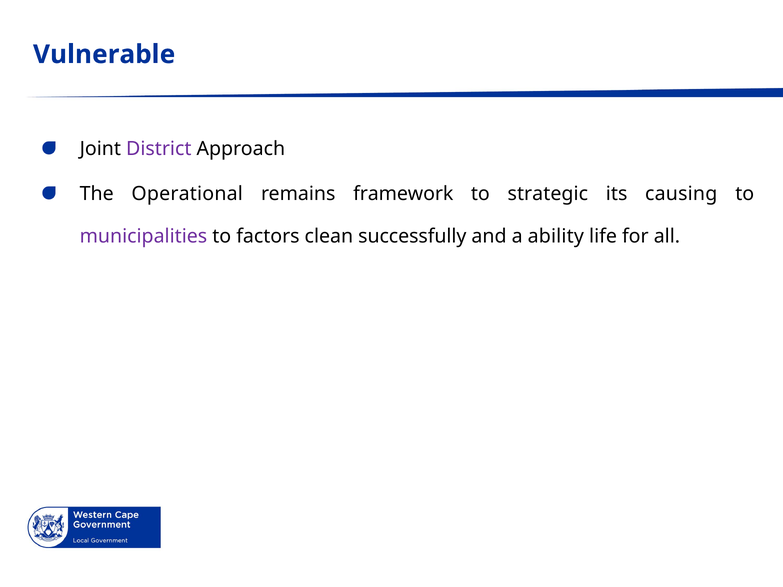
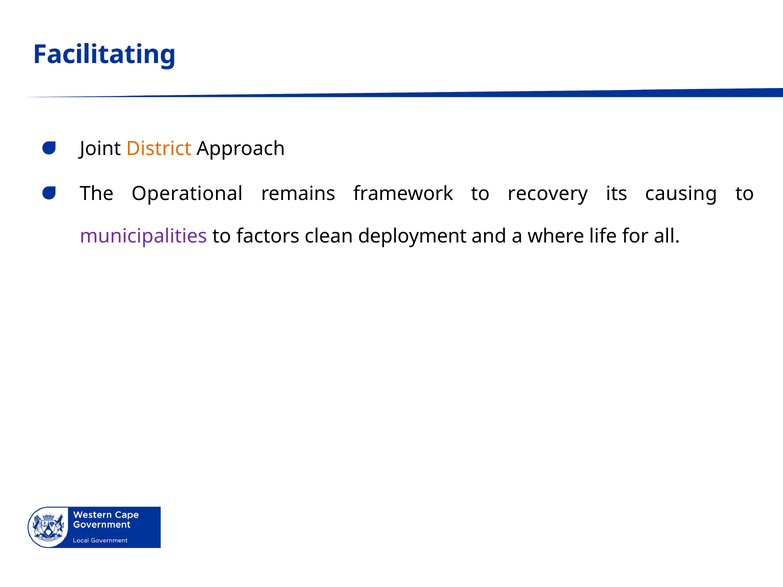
Vulnerable: Vulnerable -> Facilitating (104, 54)
District colour: purple -> orange (159, 149)
strategic: strategic -> recovery (548, 194)
successfully: successfully -> deployment (412, 237)
ability: ability -> where (556, 237)
